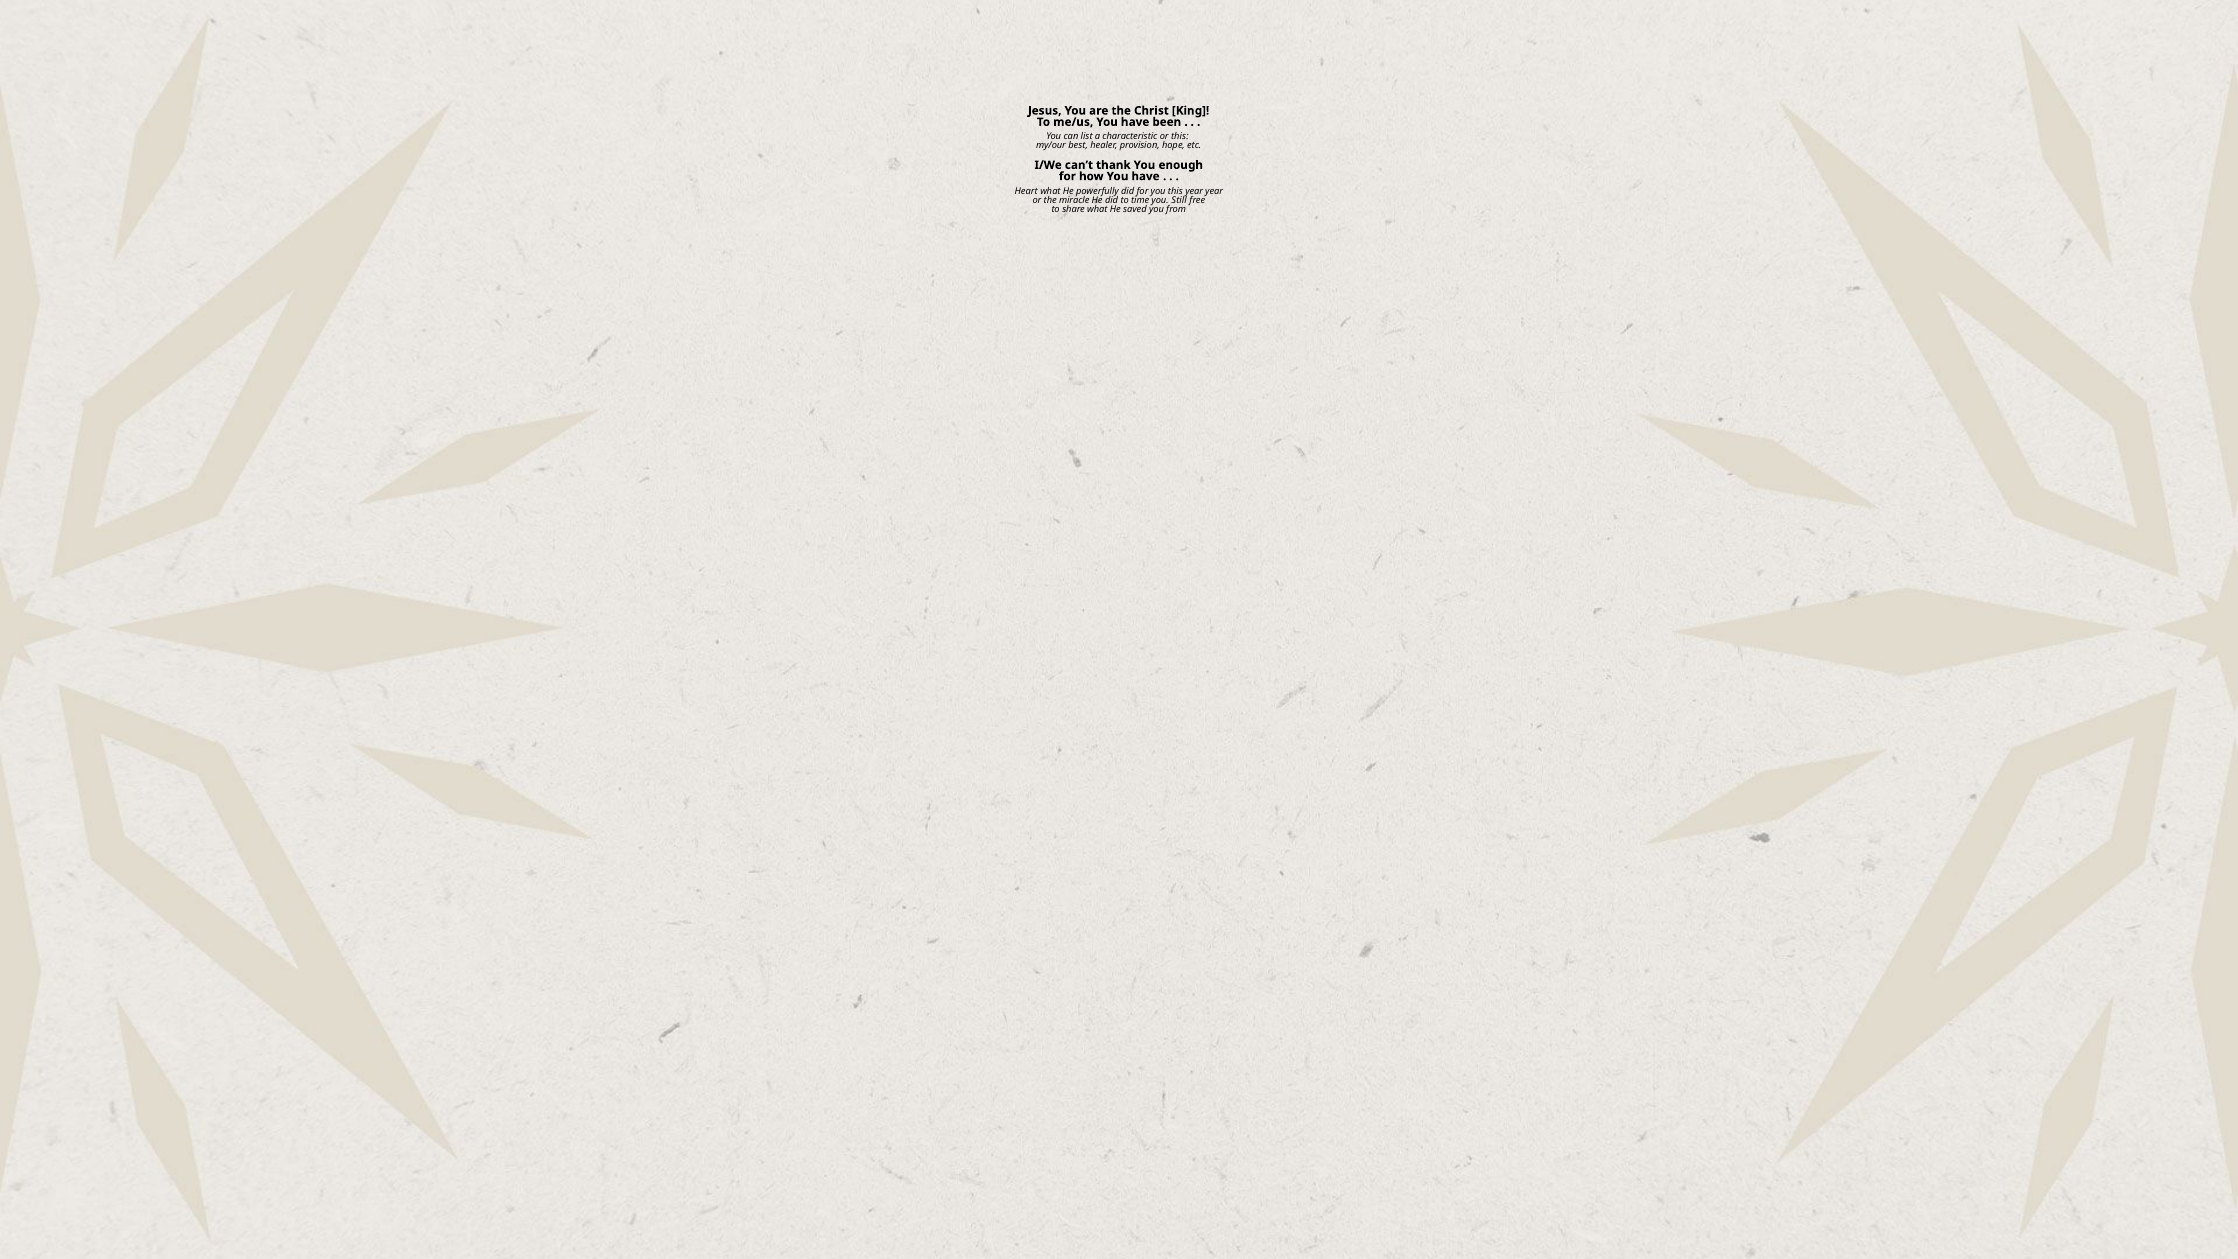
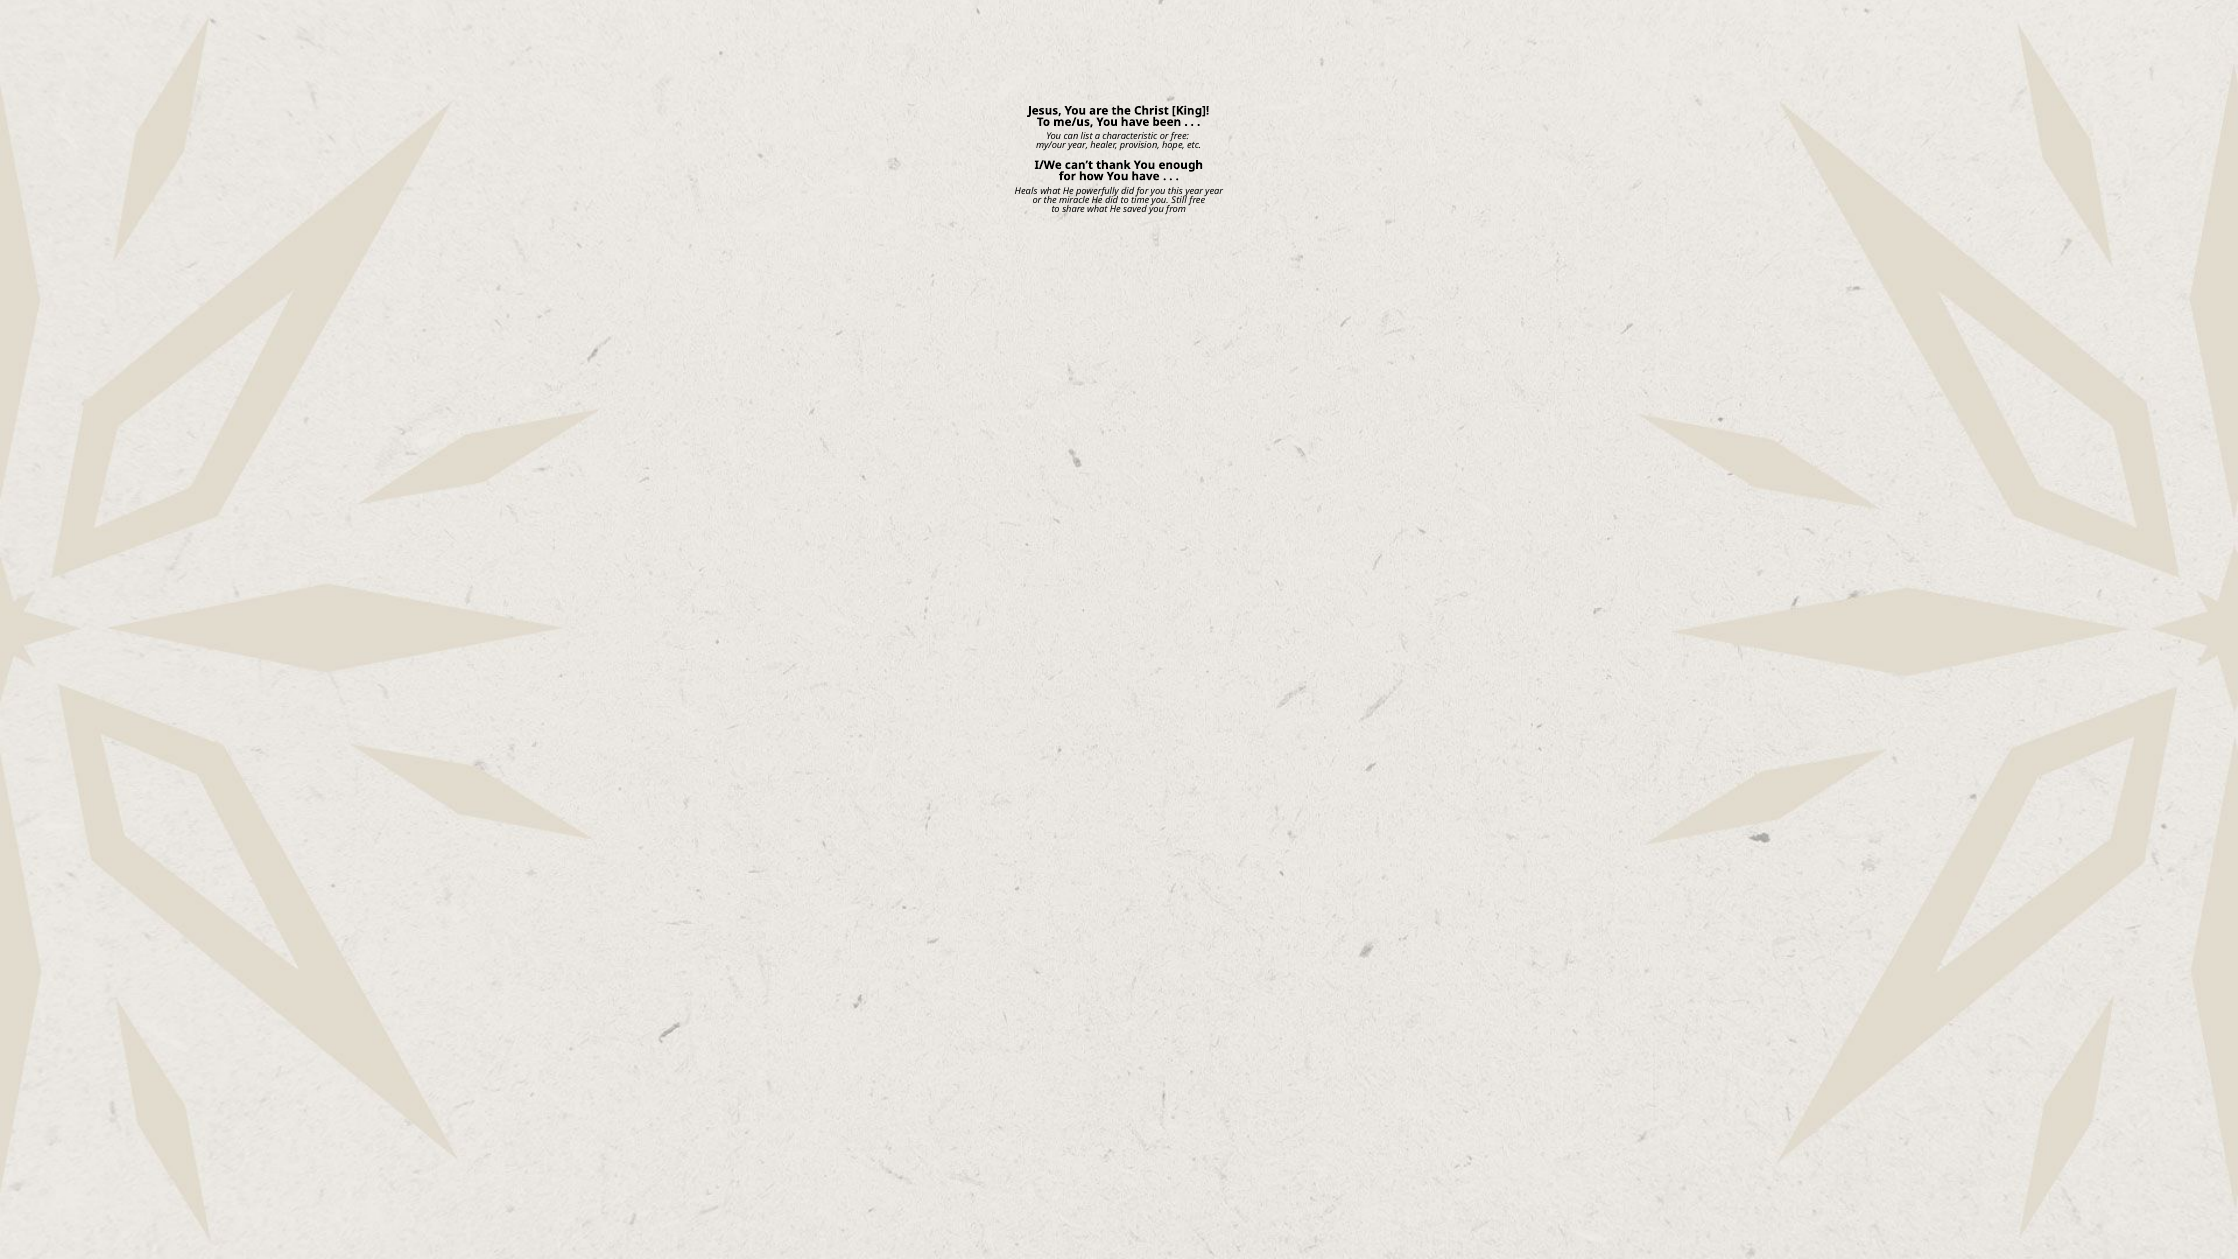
or this: this -> free (1180, 137)
my/our best: best -> year (1078, 146)
Heart: Heart -> Heals (1026, 191)
